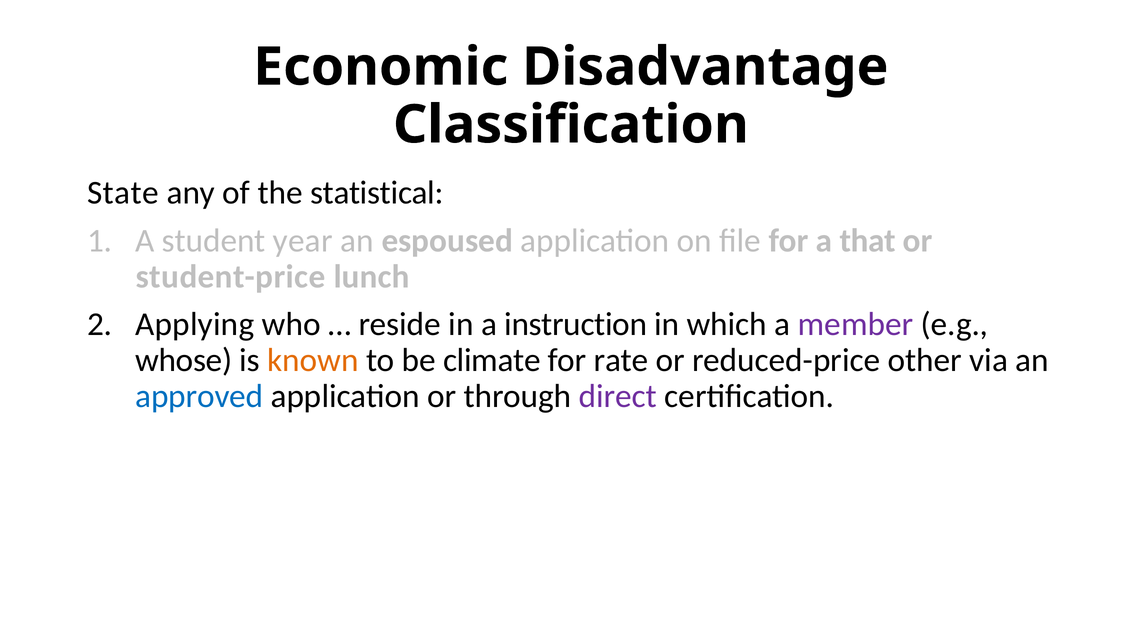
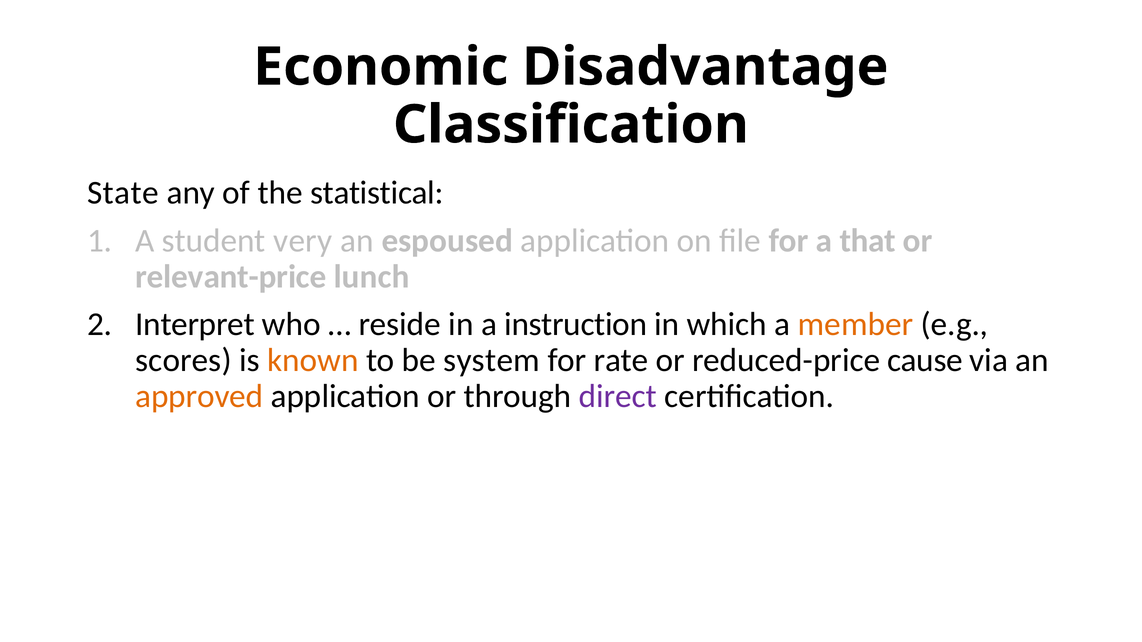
year: year -> very (303, 241)
student-price: student-price -> relevant-price (231, 277)
Applying: Applying -> Interpret (195, 325)
member colour: purple -> orange (856, 325)
whose: whose -> scores (183, 360)
climate: climate -> system (492, 360)
other: other -> cause (925, 360)
approved colour: blue -> orange (199, 396)
